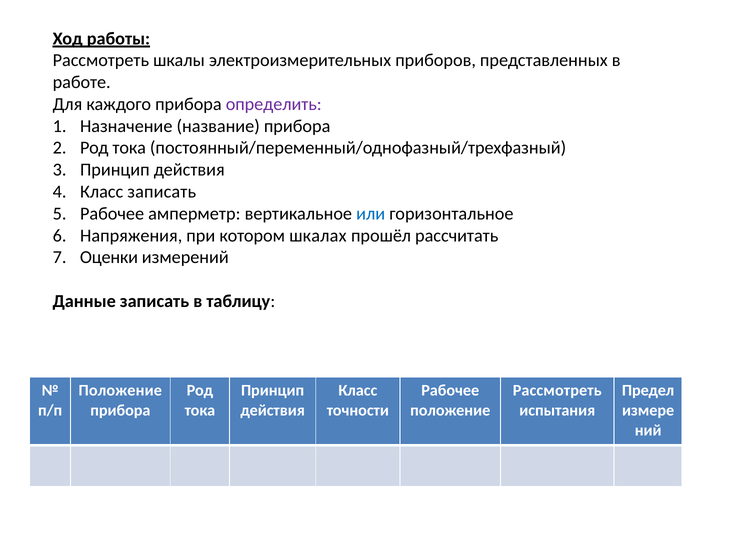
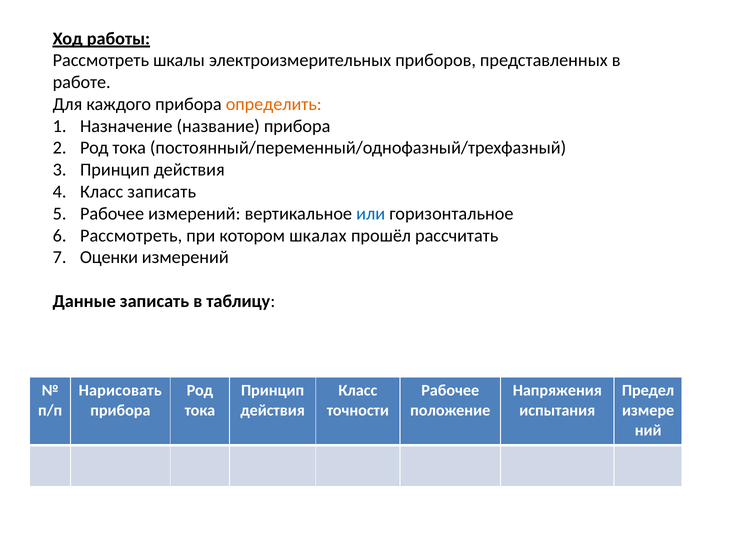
определить colour: purple -> orange (274, 104)
Рабочее амперметр: амперметр -> измерений (194, 214)
Напряжения: Напряжения -> Рассмотреть (131, 235)
Положение: Положение -> Нарисовать (120, 390)
Рассмотреть: Рассмотреть -> Напряжения (557, 390)
